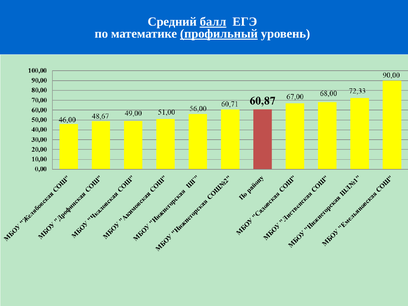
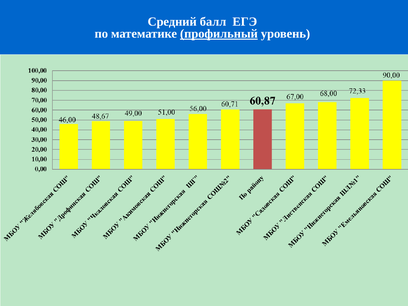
балл underline: present -> none (213, 22)
